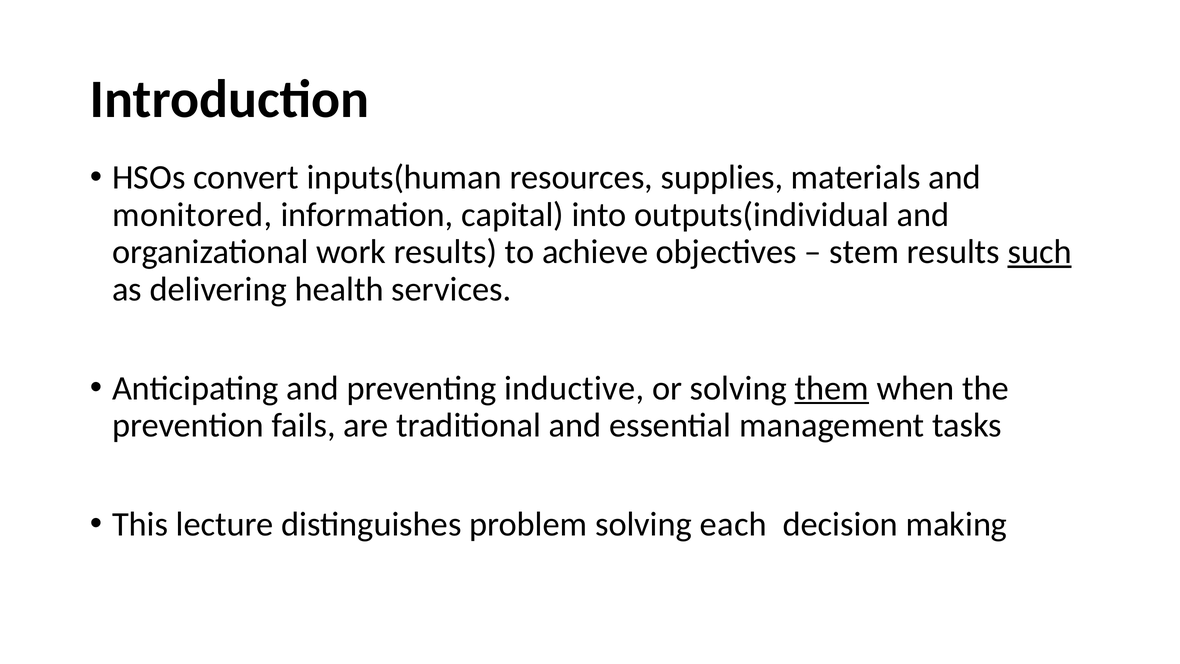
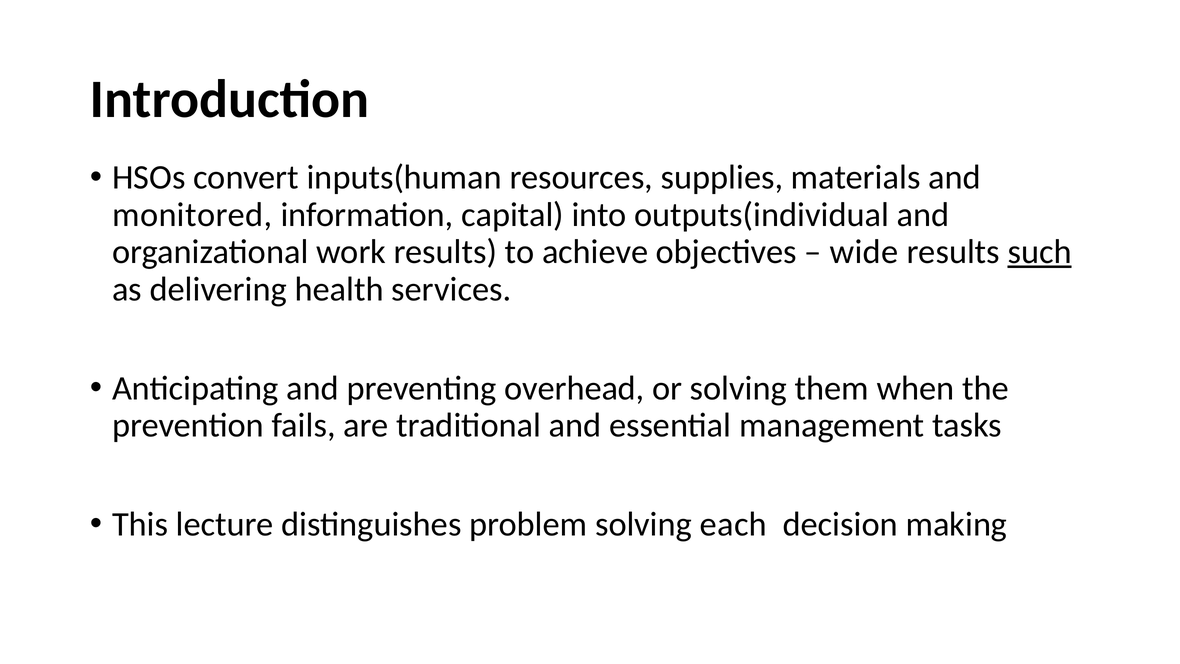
stem: stem -> wide (864, 252)
inductive: inductive -> overhead (574, 388)
them underline: present -> none (832, 388)
